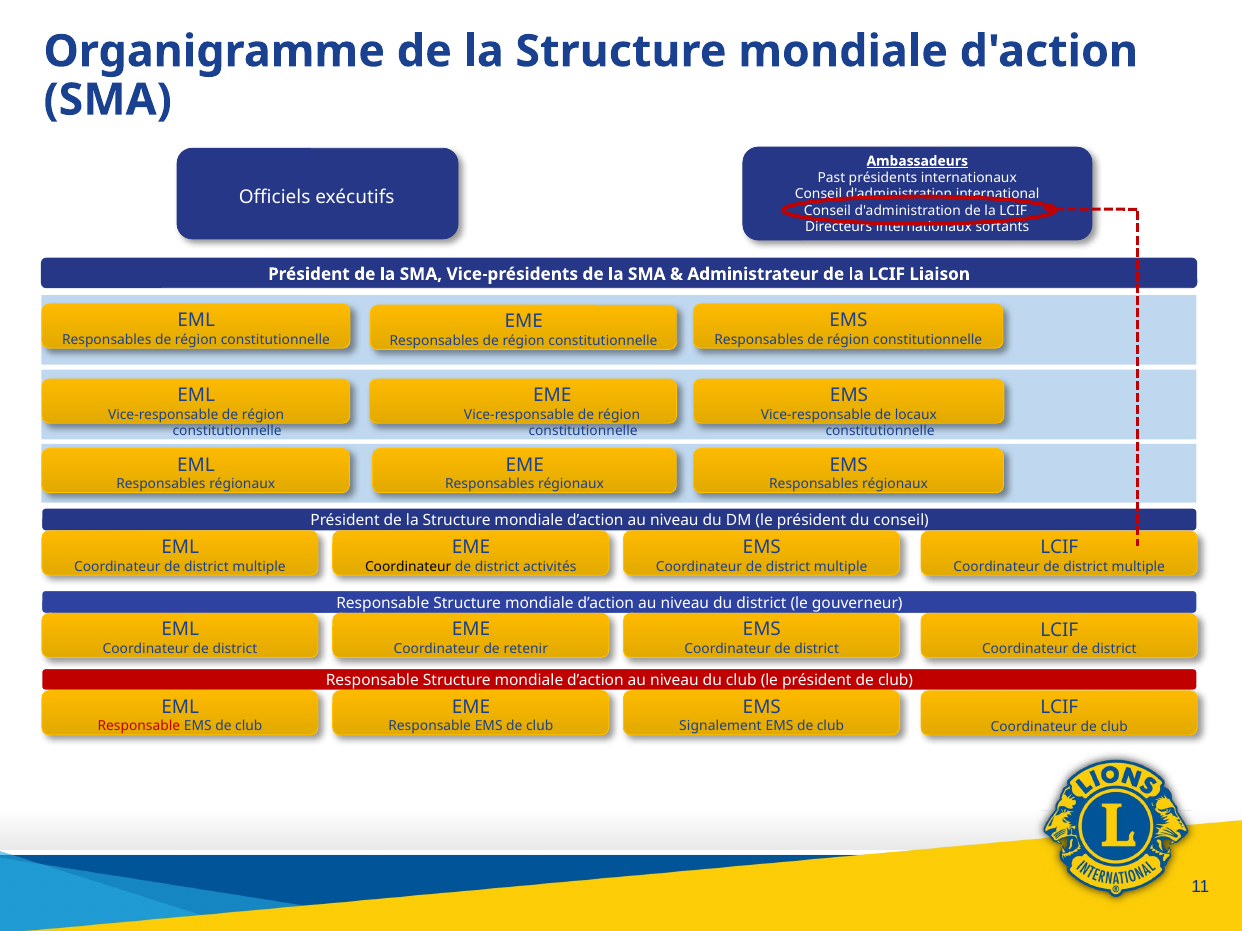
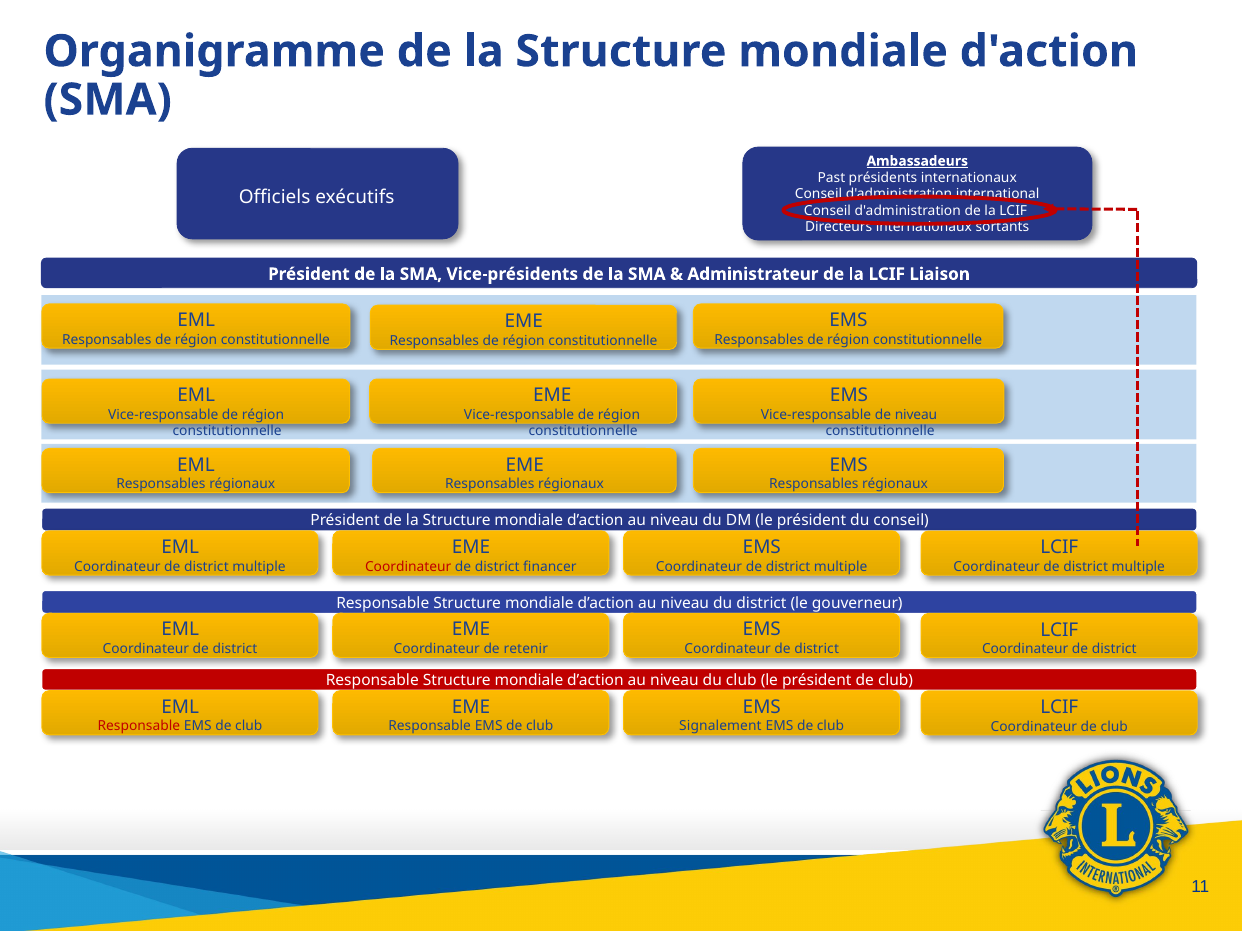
de locaux: locaux -> niveau (916, 415)
Coordinateur colour: black -> red (408, 567)
activités: activités -> financer (550, 567)
